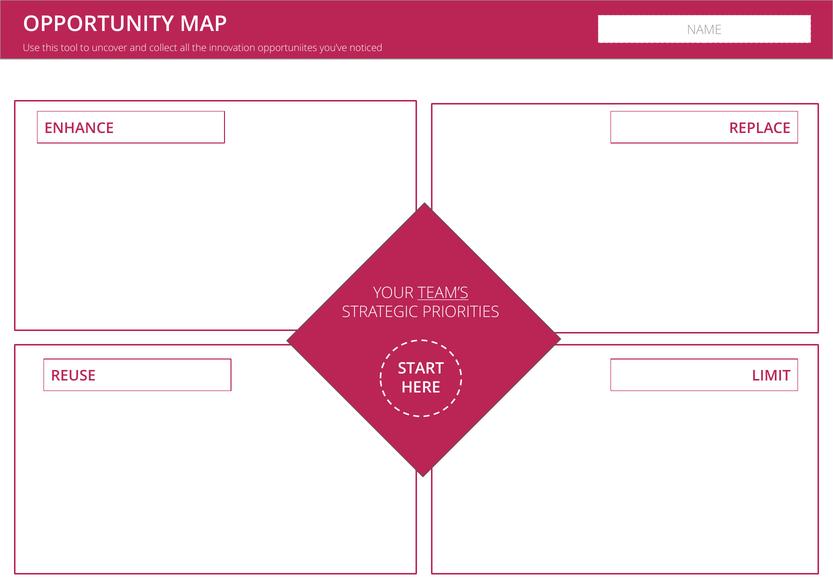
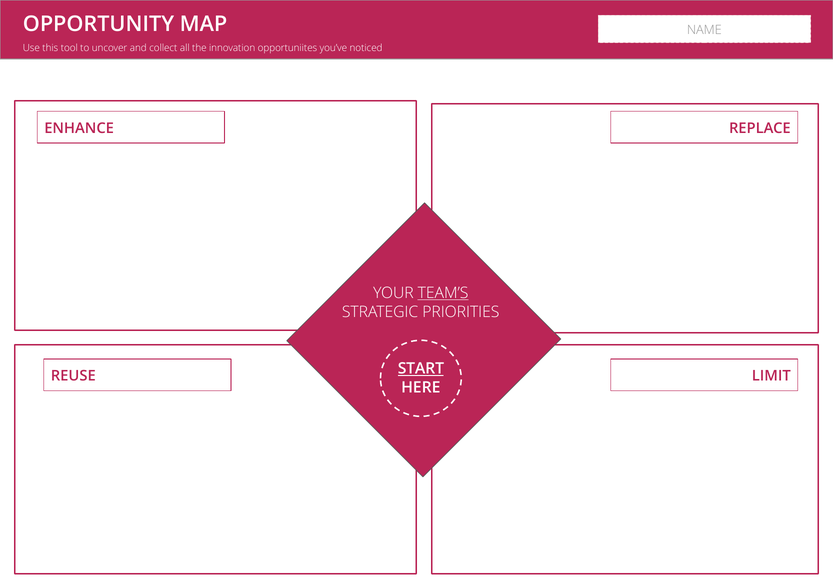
START underline: none -> present (421, 369)
